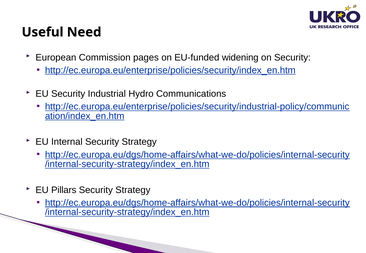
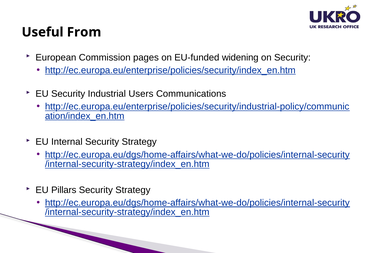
Need: Need -> From (84, 32)
Hydro: Hydro -> Users (141, 94)
